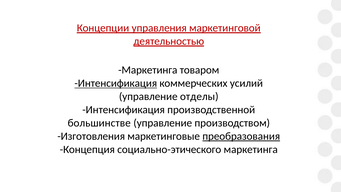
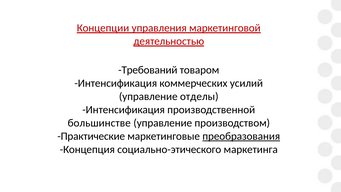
Маркетинга: Маркетинга -> Требований (148, 70)
Интенсификация underline: present -> none (116, 83)
Изготовления: Изготовления -> Практические (91, 136)
